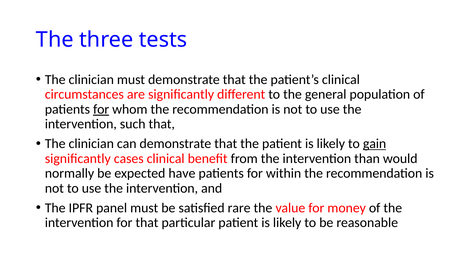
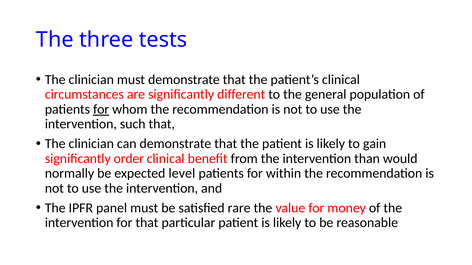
gain underline: present -> none (375, 144)
cases: cases -> order (129, 159)
have: have -> level (182, 174)
